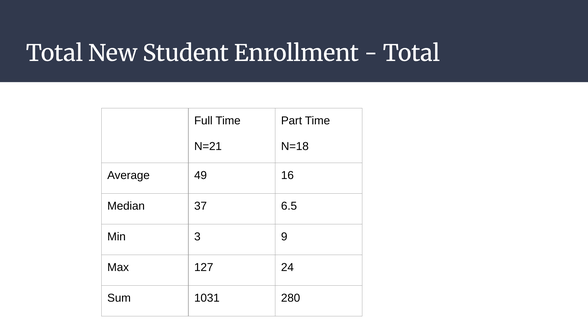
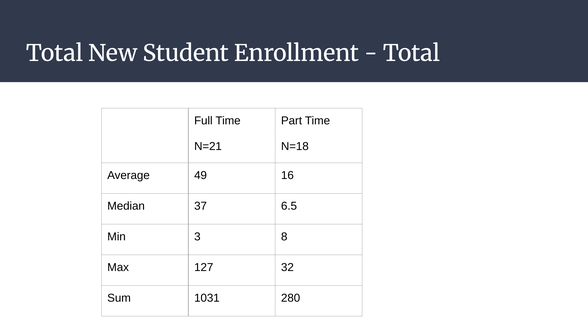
9: 9 -> 8 (284, 236)
24: 24 -> 32 (287, 267)
